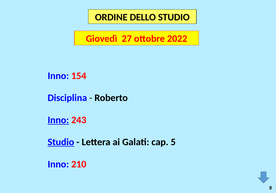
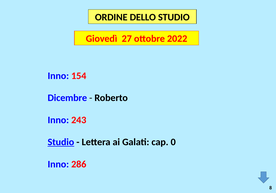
Disciplina: Disciplina -> Dicembre (67, 98)
Inno underline: present -> none (58, 120)
5: 5 -> 0 (173, 142)
210: 210 -> 286 (79, 164)
